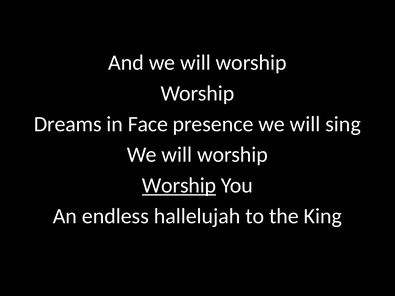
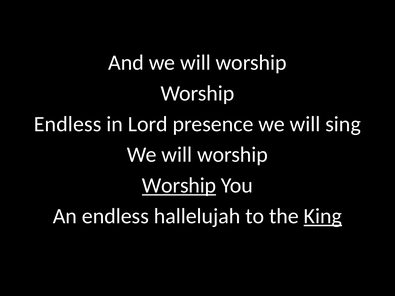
Dreams: Dreams -> Endless (68, 124)
Face: Face -> Lord (148, 124)
King underline: none -> present (323, 216)
